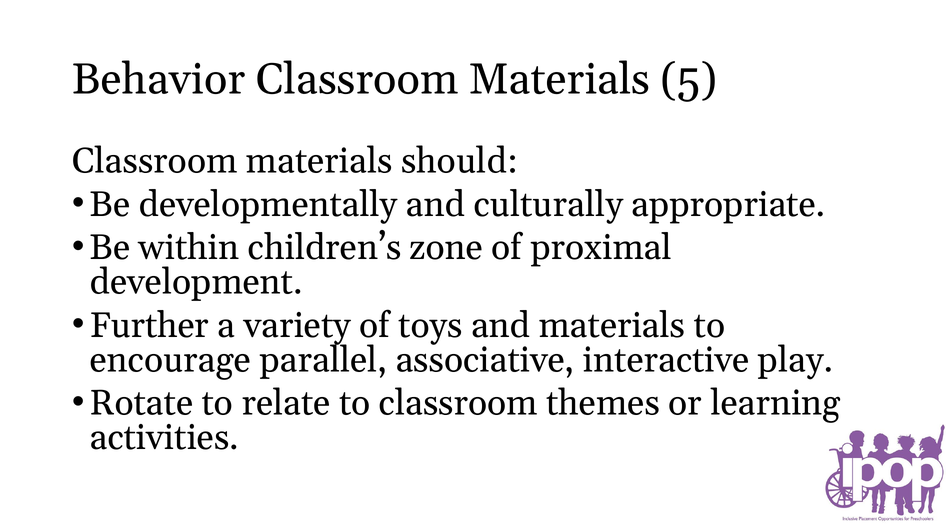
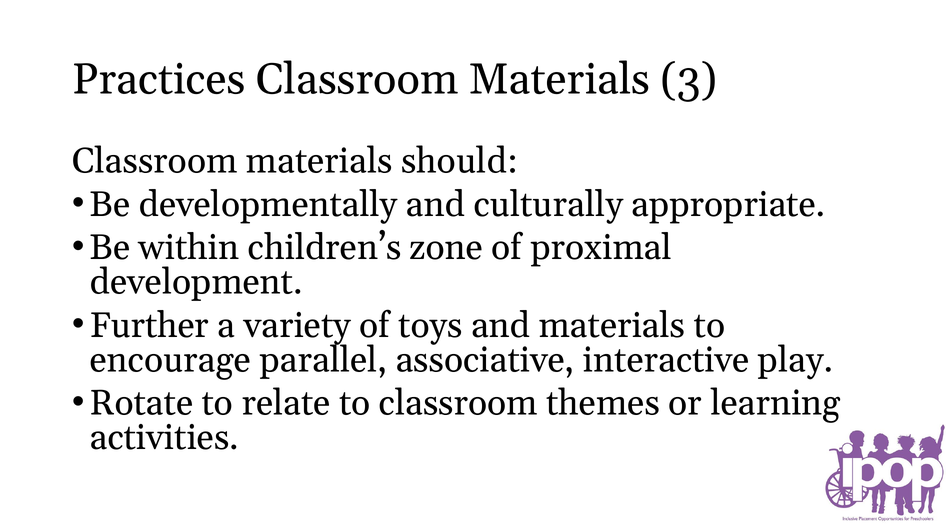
Behavior: Behavior -> Practices (159, 79)
5: 5 -> 3 (689, 79)
